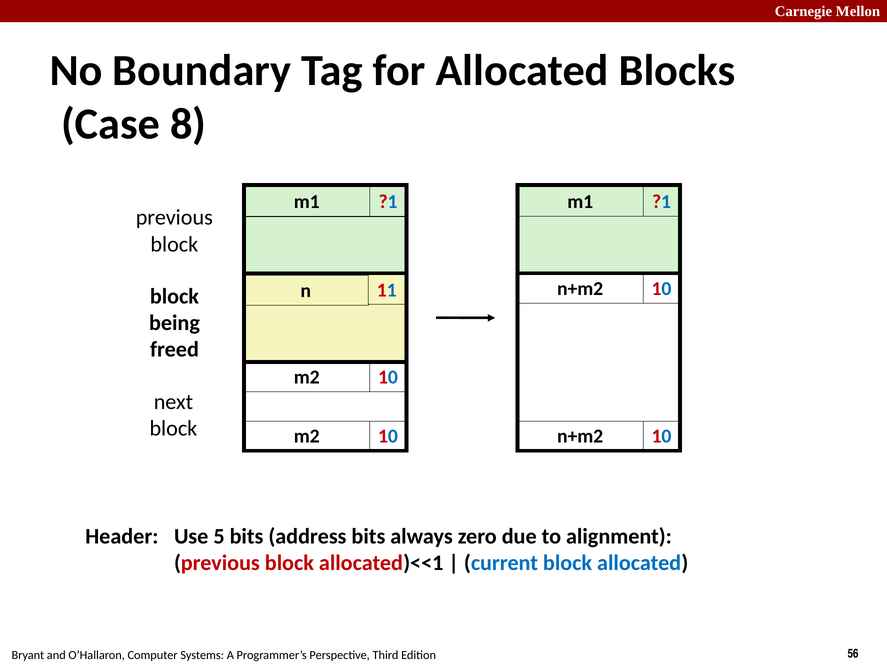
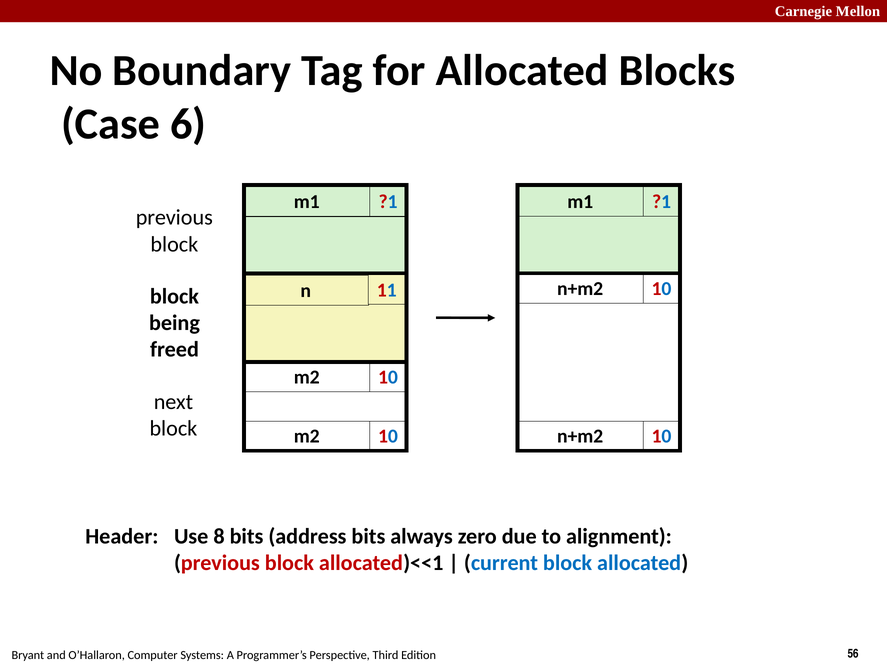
8: 8 -> 6 (188, 124)
5: 5 -> 8 (219, 537)
